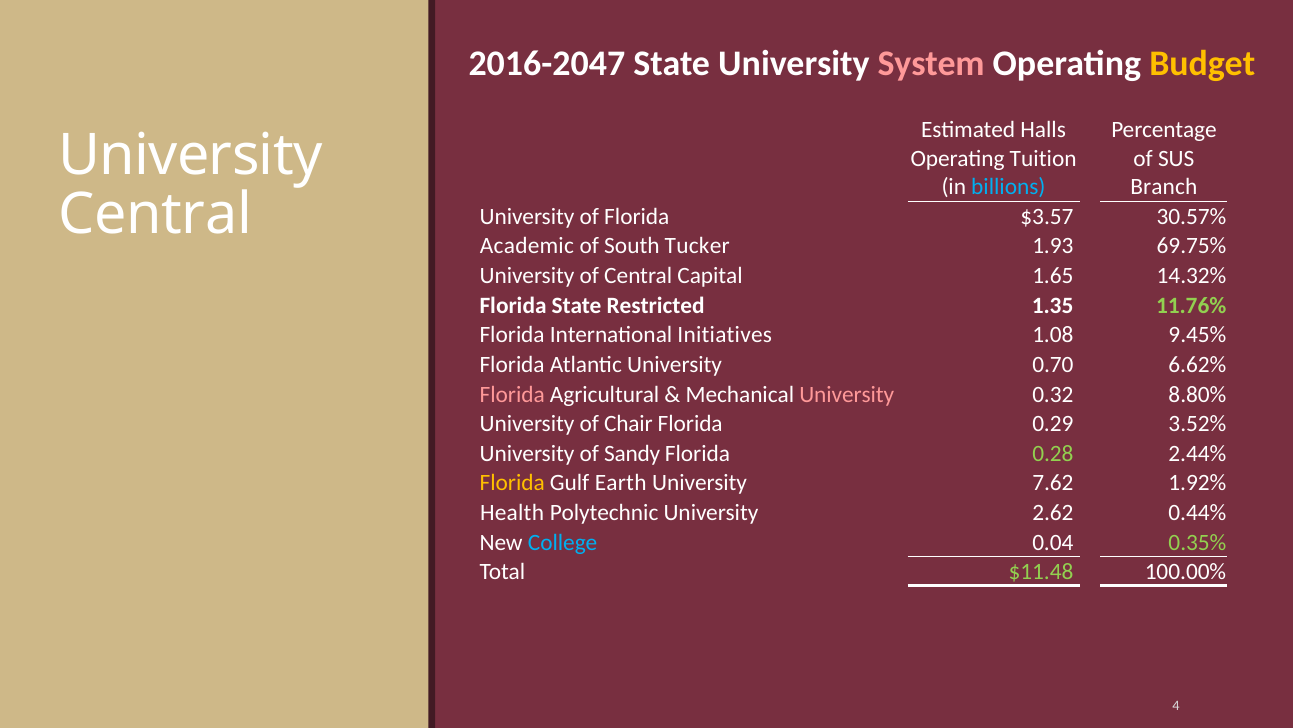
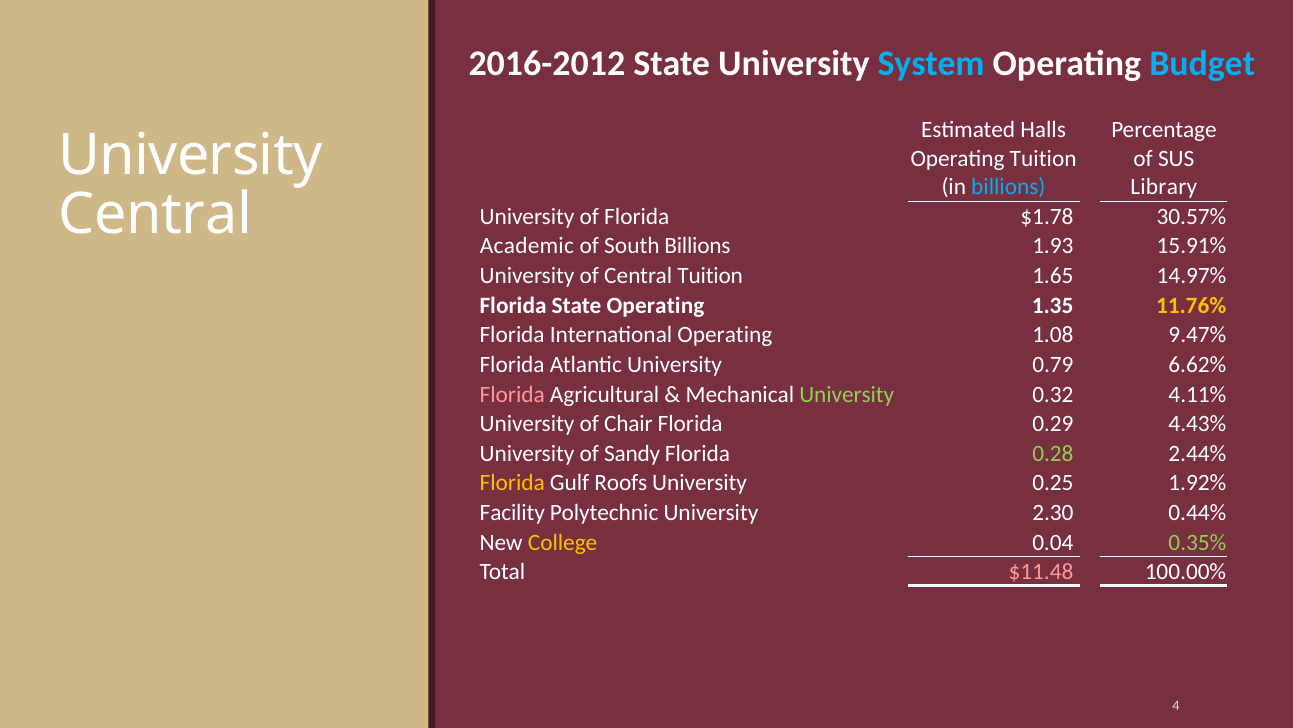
2016-2047: 2016-2047 -> 2016-2012 (547, 64)
System colour: pink -> light blue (931, 64)
Budget colour: yellow -> light blue (1202, 64)
Branch: Branch -> Library (1164, 187)
$3.57: $3.57 -> $1.78 (1047, 216)
South Tucker: Tucker -> Billions (697, 246)
69.75%: 69.75% -> 15.91% (1192, 246)
Central Capital: Capital -> Tuition (710, 276)
14.32%: 14.32% -> 14.97% (1192, 276)
State Restricted: Restricted -> Operating (656, 305)
11.76% colour: light green -> yellow (1191, 305)
International Initiatives: Initiatives -> Operating (725, 335)
9.45%: 9.45% -> 9.47% (1197, 335)
0.70: 0.70 -> 0.79 (1053, 364)
University colour: pink -> light green (847, 394)
8.80%: 8.80% -> 4.11% (1197, 394)
3.52%: 3.52% -> 4.43% (1197, 424)
Earth: Earth -> Roofs (621, 483)
7.62: 7.62 -> 0.25 (1053, 483)
Health: Health -> Facility (512, 512)
2.62: 2.62 -> 2.30 (1053, 512)
College colour: light blue -> yellow (563, 542)
$11.48 colour: light green -> pink (1041, 571)
